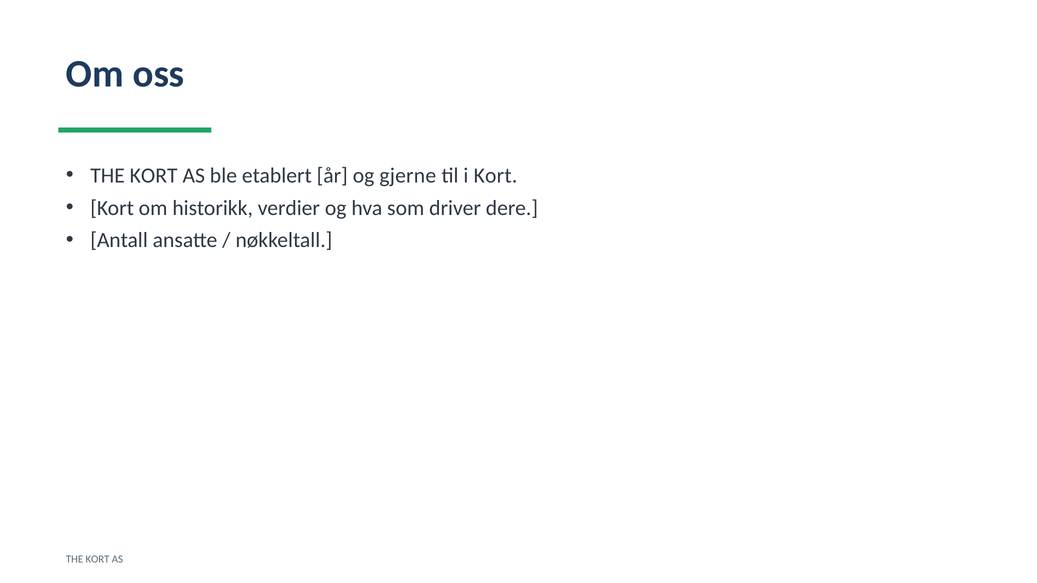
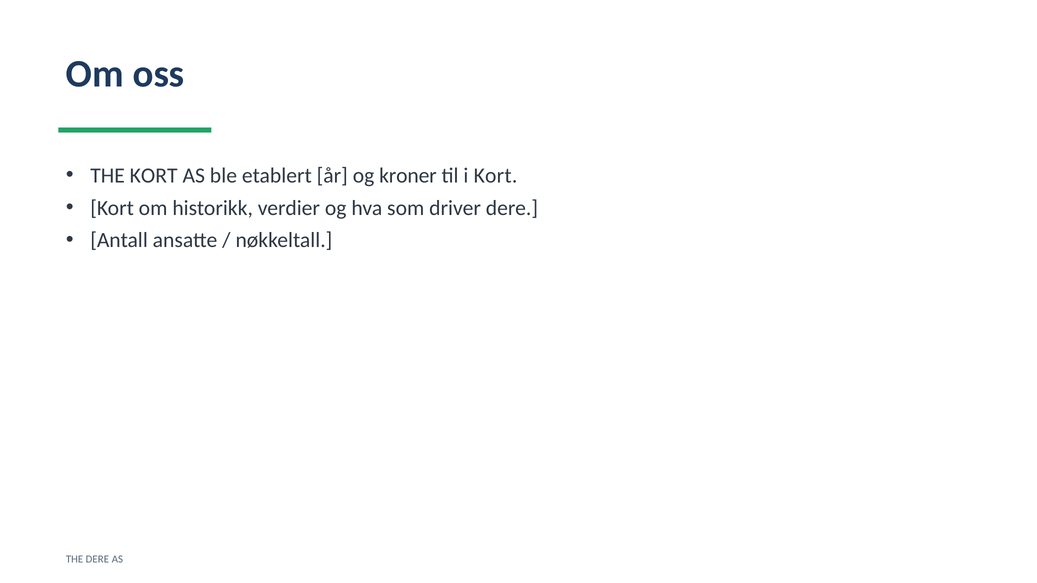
gjerne: gjerne -> kroner (408, 176)
KORT: KORT -> DERE (97, 560)
